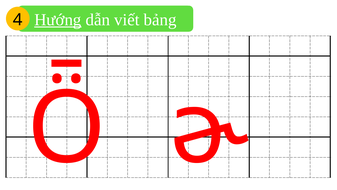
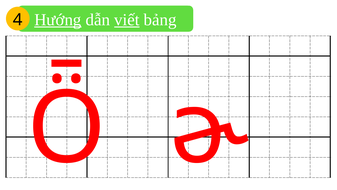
viết underline: none -> present (127, 20)
